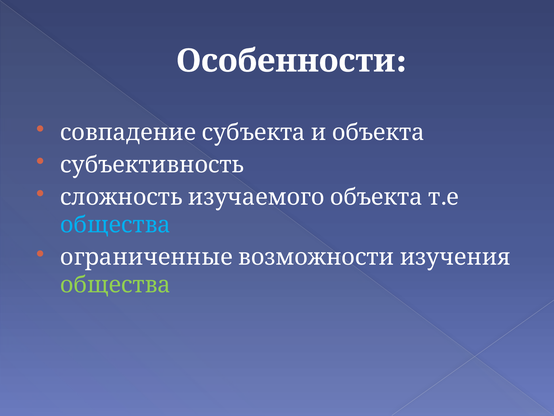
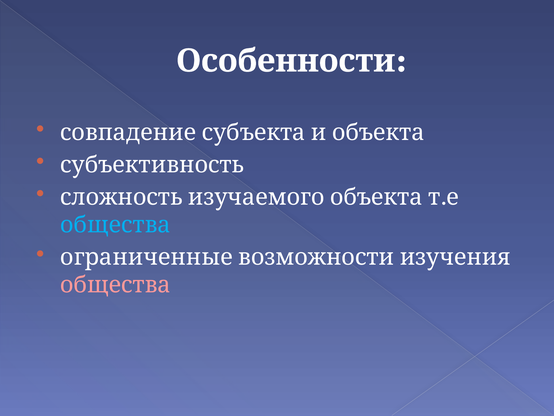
общества colour: light green -> pink (116, 285)
